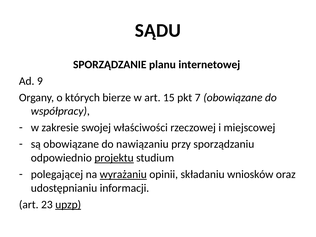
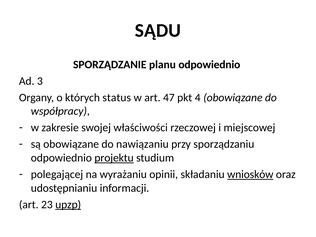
planu internetowej: internetowej -> odpowiednio (209, 65)
9: 9 -> 3 (40, 81)
bierze: bierze -> status (117, 98)
15: 15 -> 47 (169, 98)
7: 7 -> 4 (198, 98)
wyrażaniu underline: present -> none (123, 174)
wniosków underline: none -> present (250, 174)
